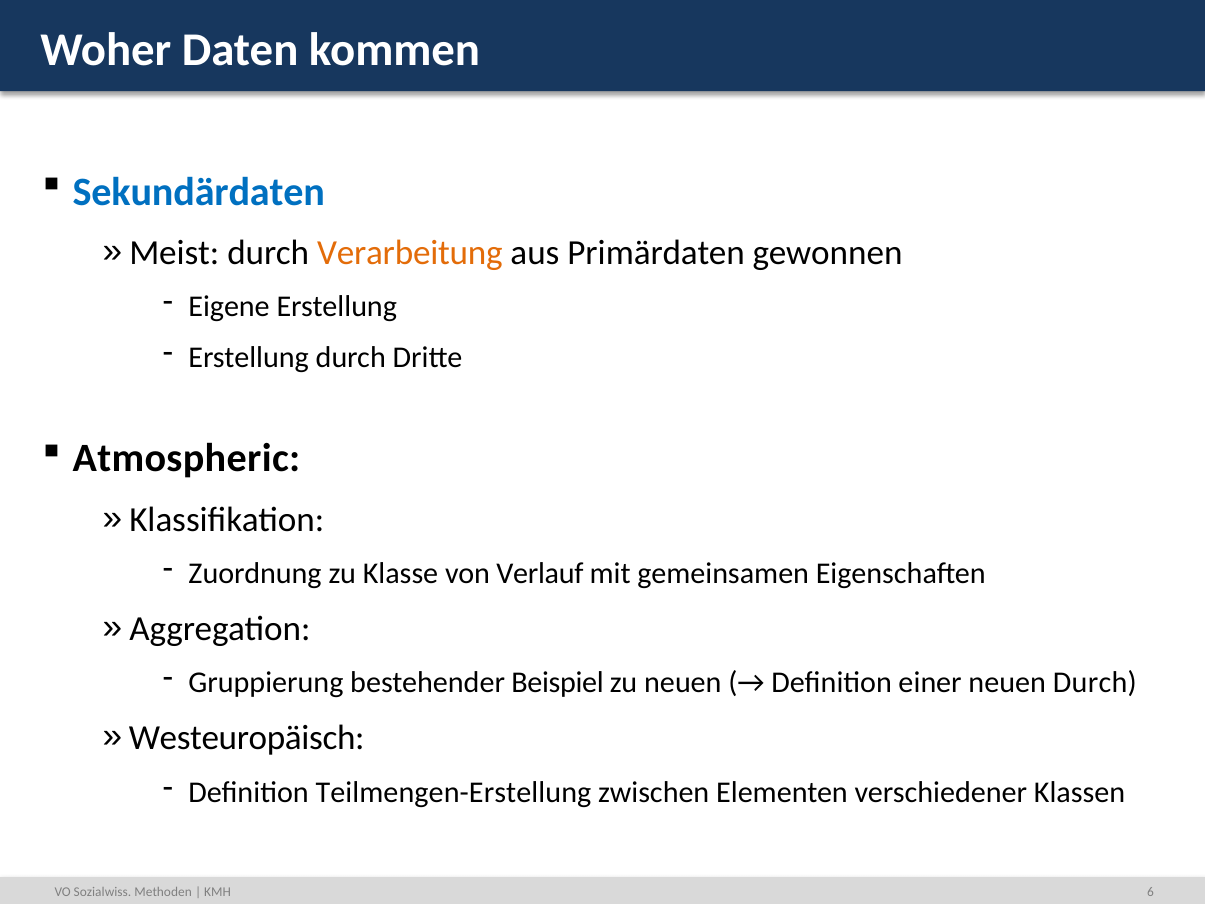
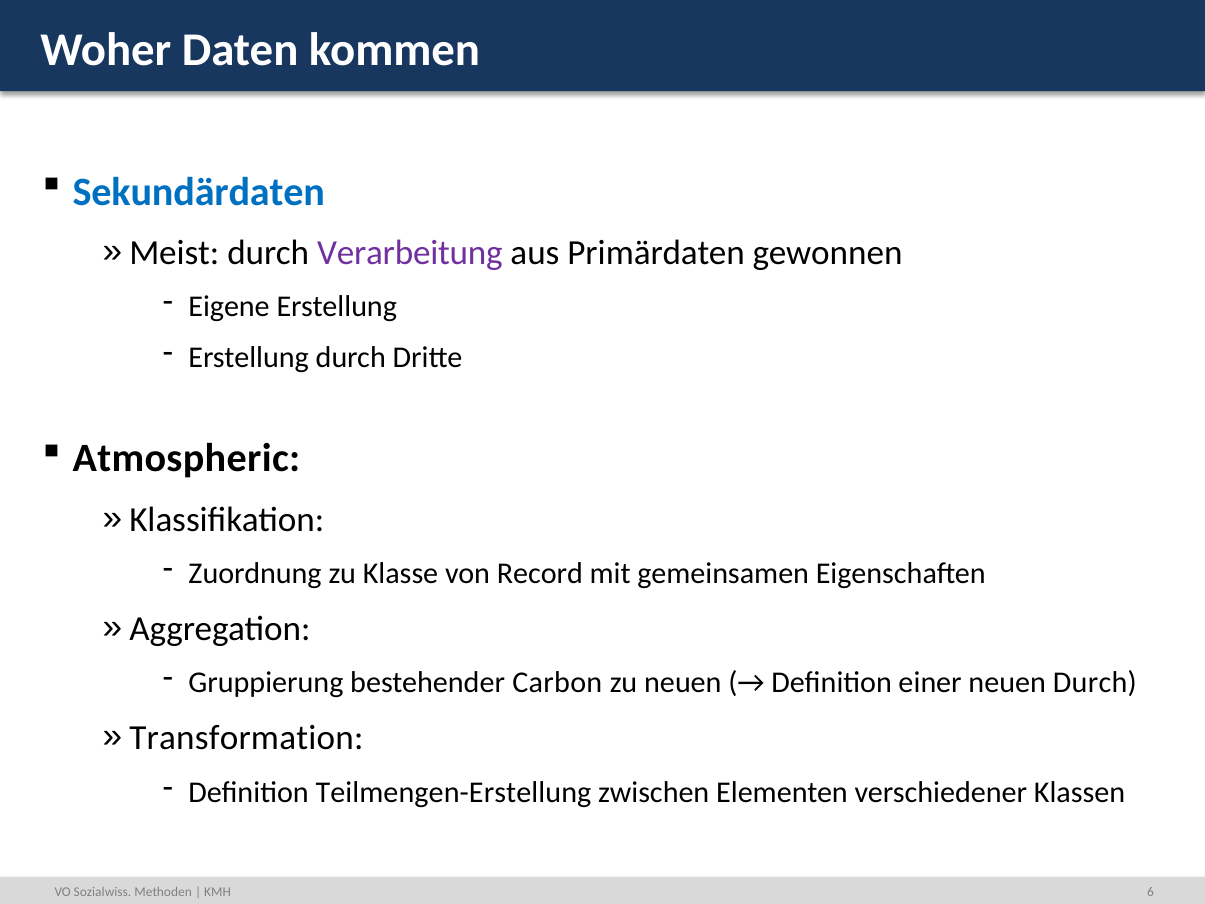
Verarbeitung colour: orange -> purple (410, 253)
Verlauf: Verlauf -> Record (540, 573)
Beispiel: Beispiel -> Carbon (557, 683)
Westeuropäisch: Westeuropäisch -> Transformation (246, 738)
